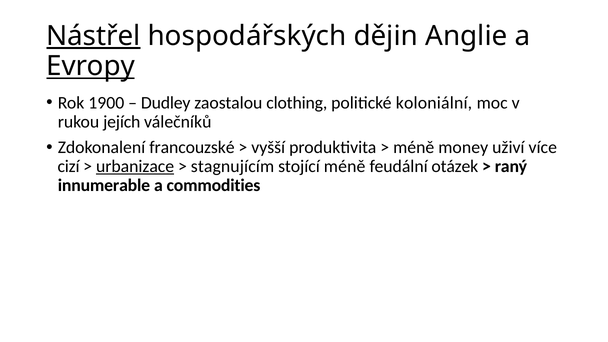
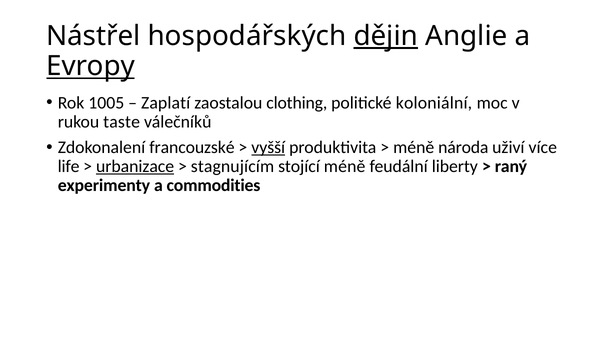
Nástřel underline: present -> none (93, 36)
dějin underline: none -> present (386, 36)
1900: 1900 -> 1005 (106, 103)
Dudley: Dudley -> Zaplatí (166, 103)
jejích: jejích -> taste (122, 122)
vyšší underline: none -> present (268, 147)
money: money -> národa (463, 147)
cizí: cizí -> life (69, 166)
otázek: otázek -> liberty (455, 166)
innumerable: innumerable -> experimenty (104, 186)
